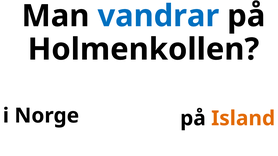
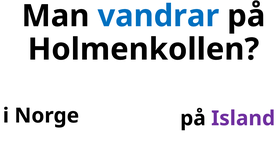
Island colour: orange -> purple (243, 119)
